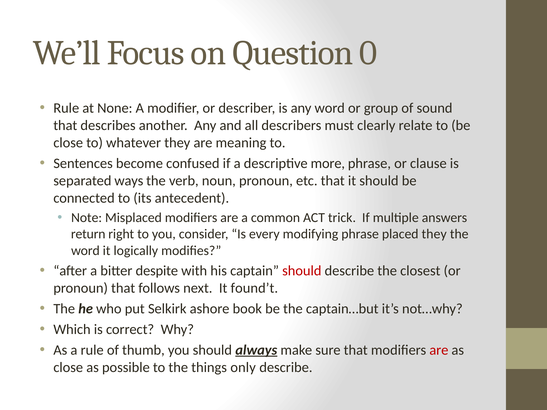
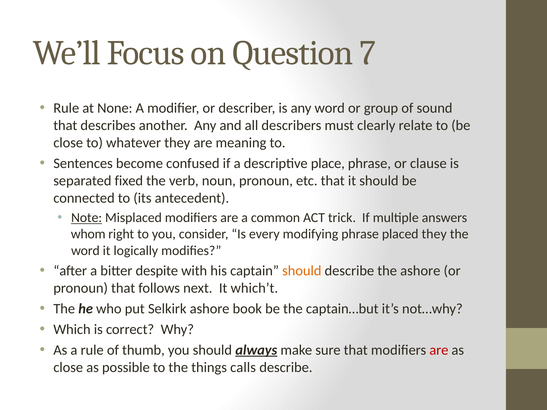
0: 0 -> 7 (368, 53)
more: more -> place (328, 163)
ways: ways -> fixed (129, 181)
Note underline: none -> present (87, 218)
return: return -> whom (88, 234)
should colour: red -> orange (302, 271)
the closest: closest -> ashore (420, 271)
found’t: found’t -> which’t (254, 288)
only: only -> calls (243, 368)
